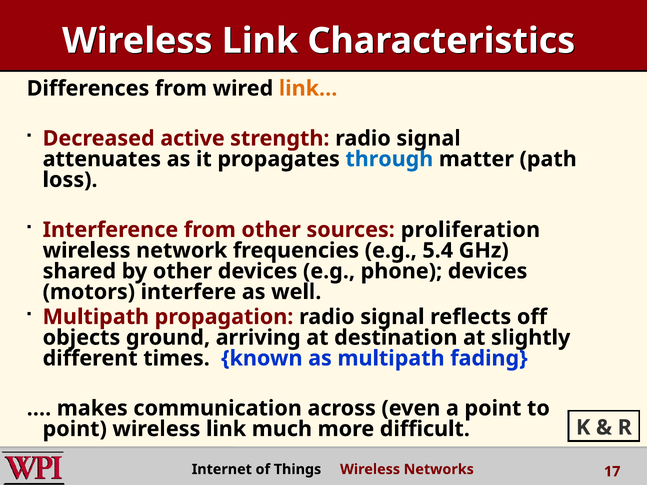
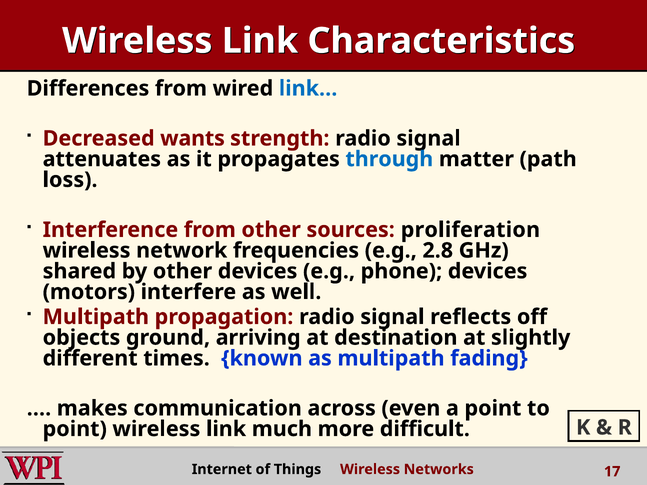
link… colour: orange -> blue (308, 89)
active: active -> wants (193, 139)
5.4: 5.4 -> 2.8 (438, 251)
